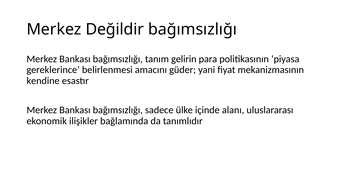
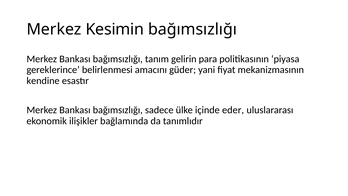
Değildir: Değildir -> Kesimin (115, 29)
alanı: alanı -> eder (233, 110)
